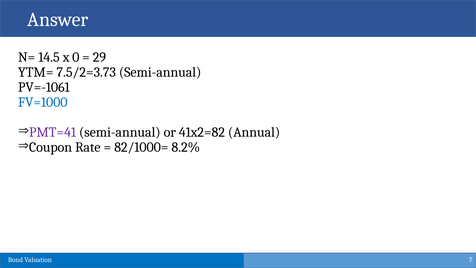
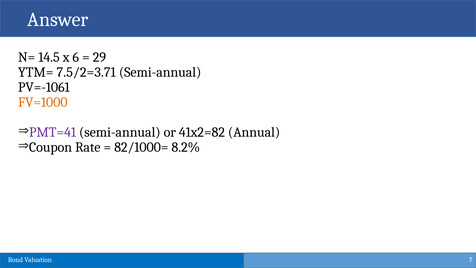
0: 0 -> 6 (76, 57)
7.5/2=3.73: 7.5/2=3.73 -> 7.5/2=3.71 (86, 72)
FV=1000 colour: blue -> orange (43, 102)
